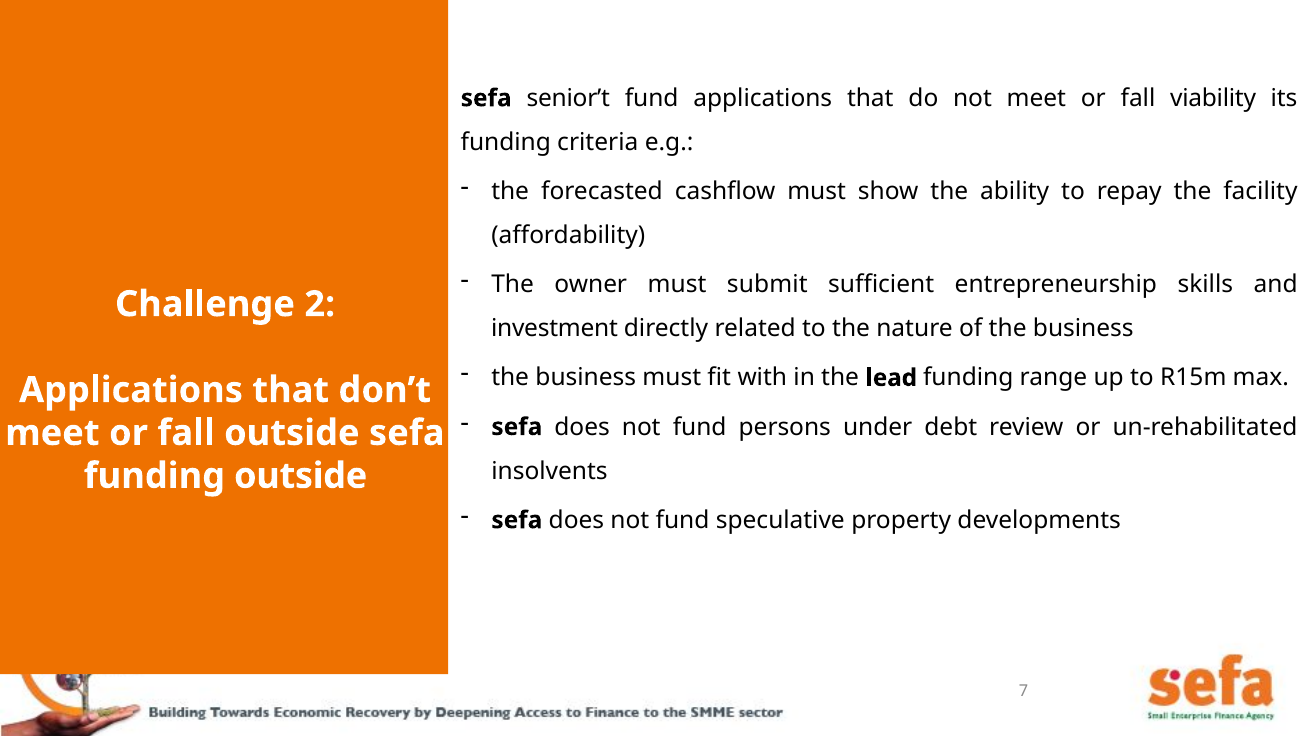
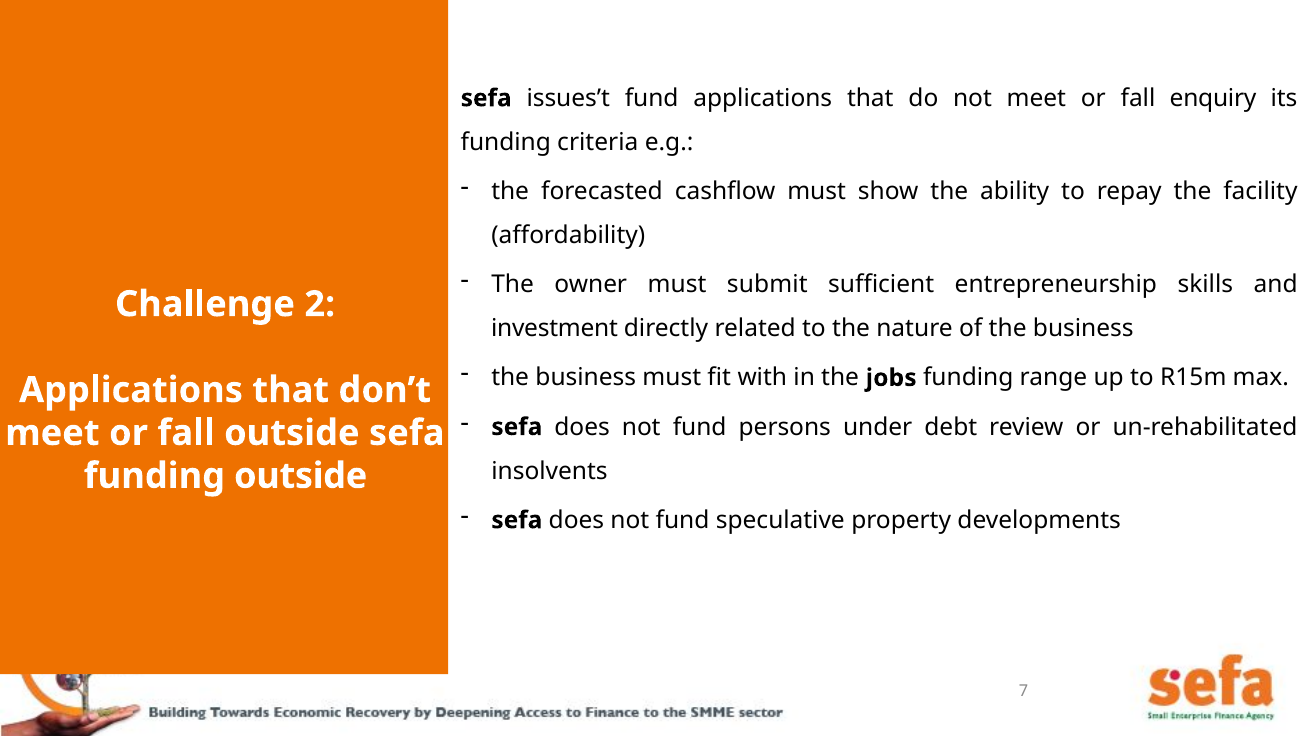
senior’t: senior’t -> issues’t (568, 98)
viability: viability -> enquiry (1213, 98)
lead: lead -> jobs (891, 378)
